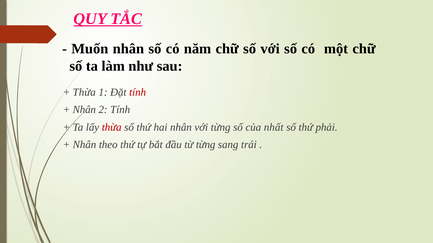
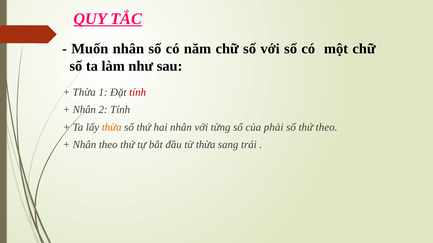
thừa colour: red -> orange (112, 127)
nhất: nhất -> phải (274, 127)
thứ phải: phải -> theo (327, 127)
từ từng: từng -> thừa (206, 145)
